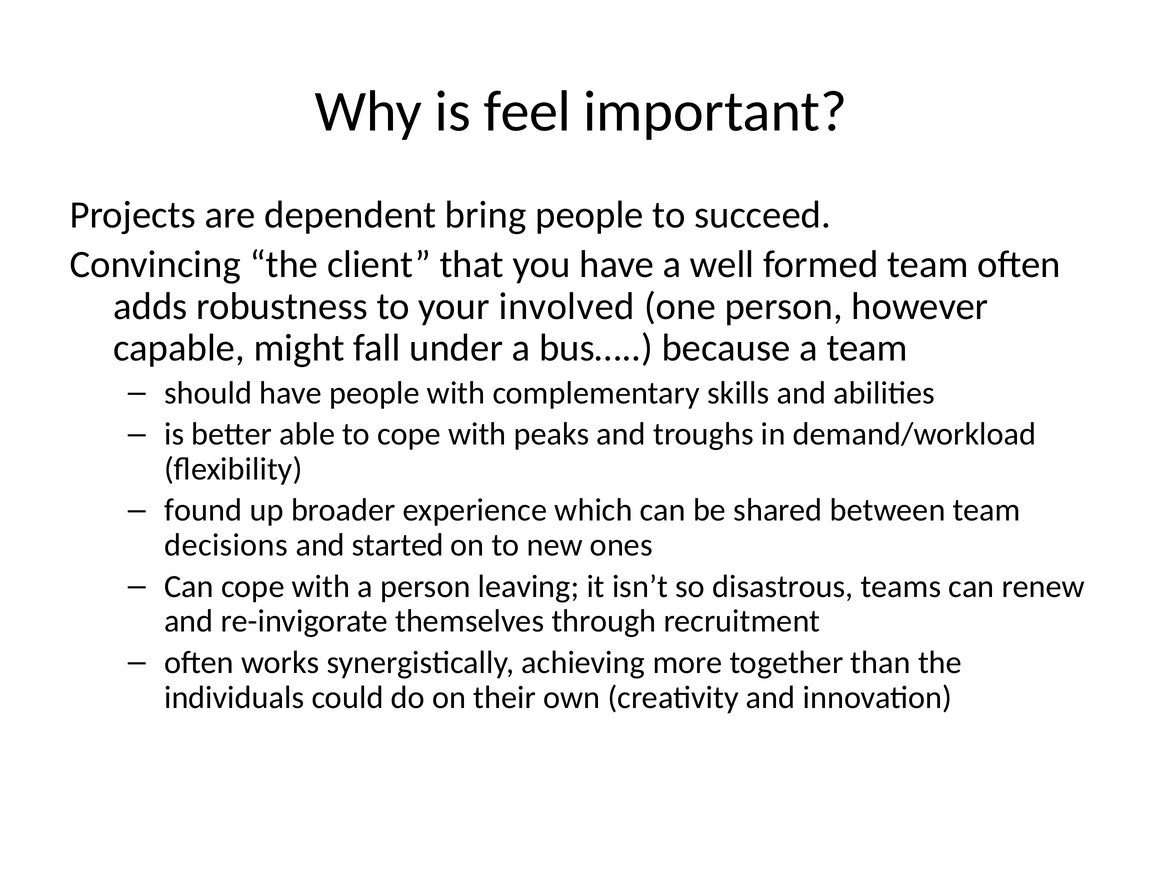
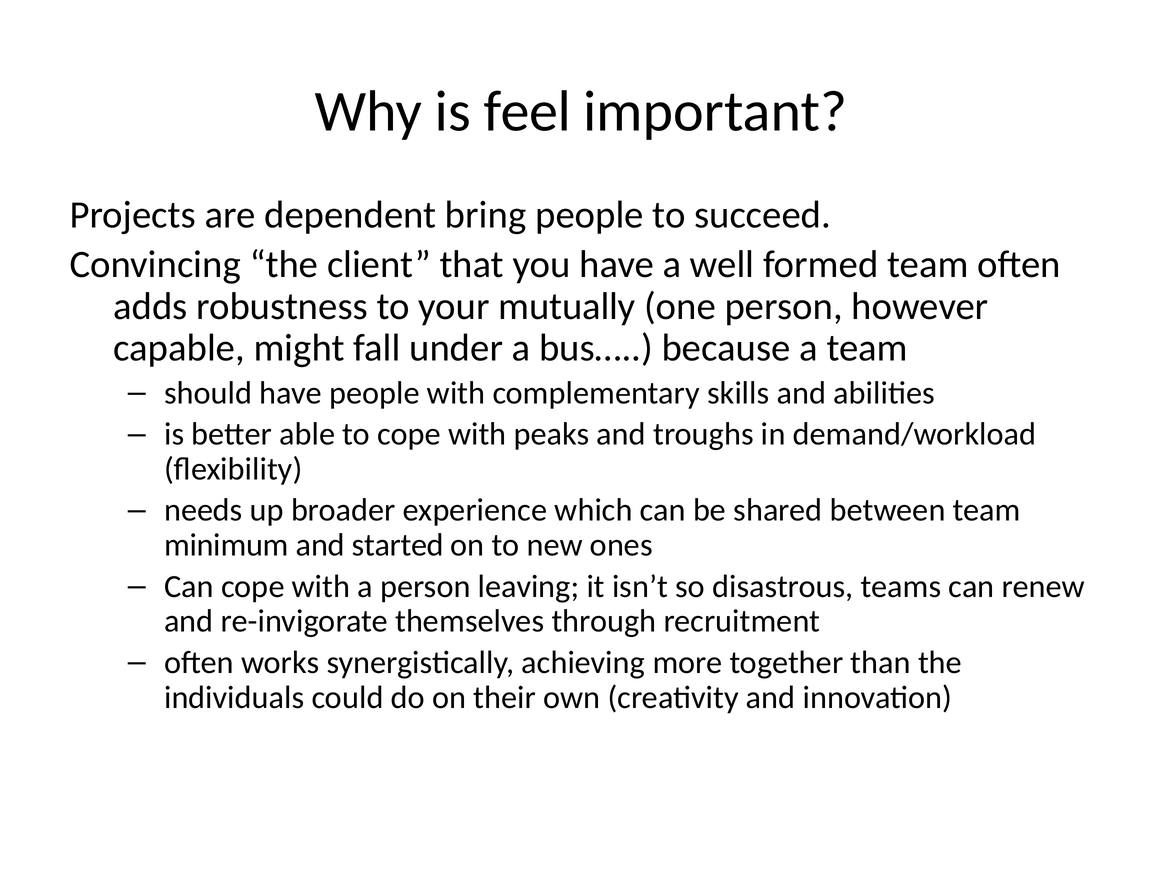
involved: involved -> mutually (567, 306)
found: found -> needs (203, 511)
decisions: decisions -> minimum (226, 545)
